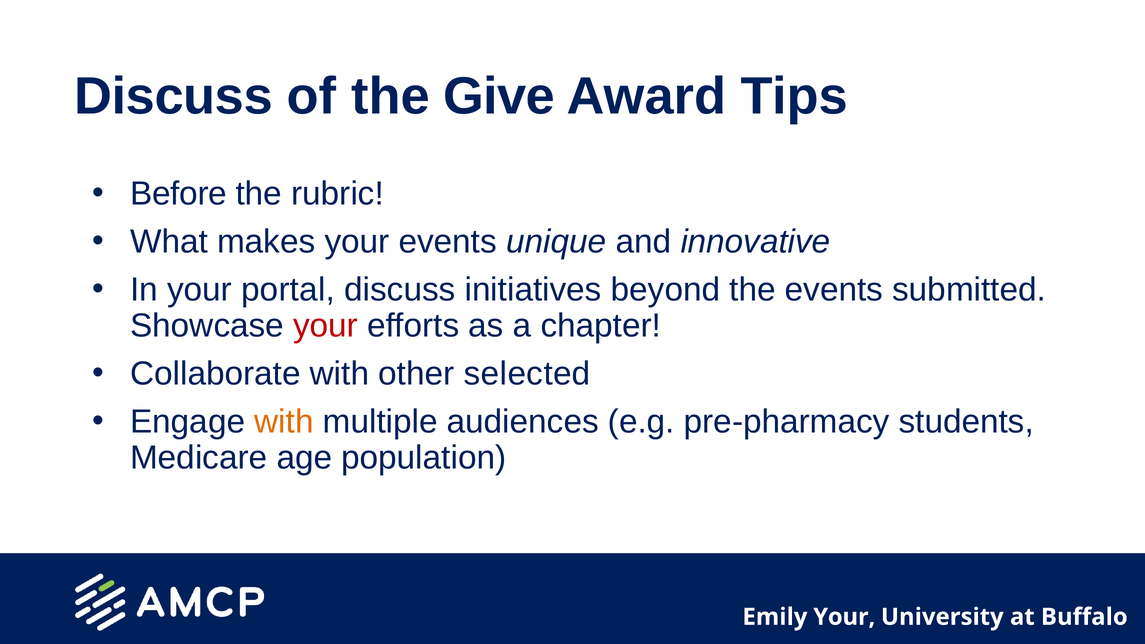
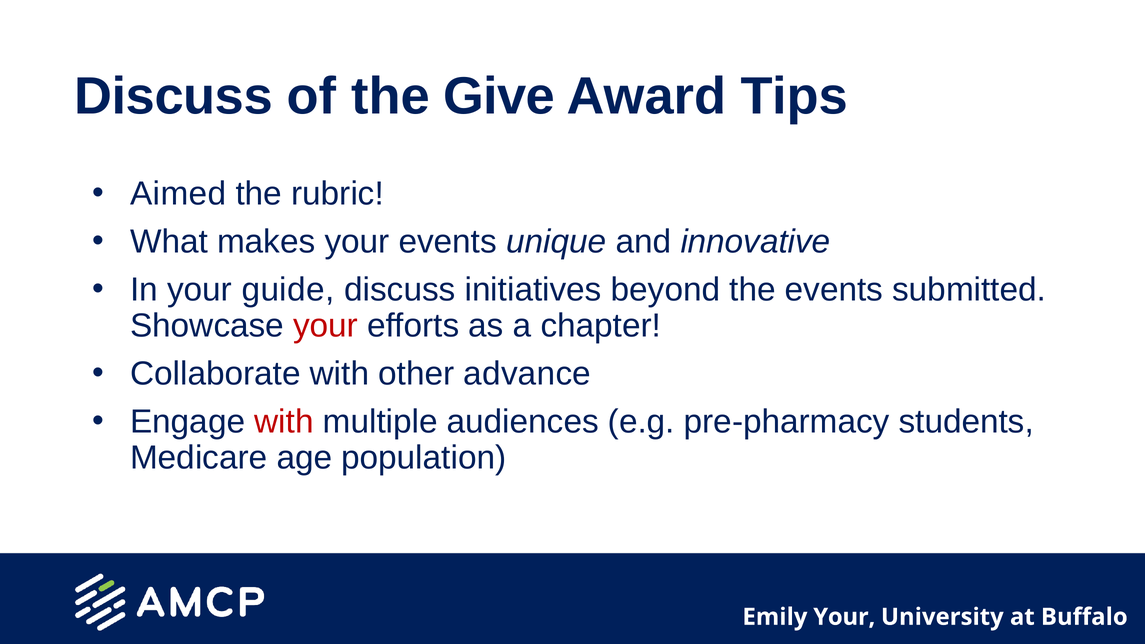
Before: Before -> Aimed (178, 194)
portal: portal -> guide (288, 290)
selected: selected -> advance (527, 374)
with colour: orange -> red (284, 422)
